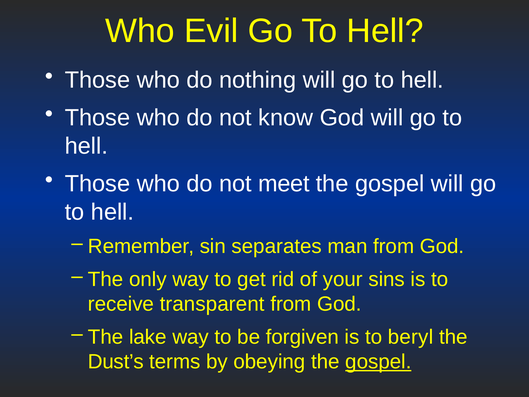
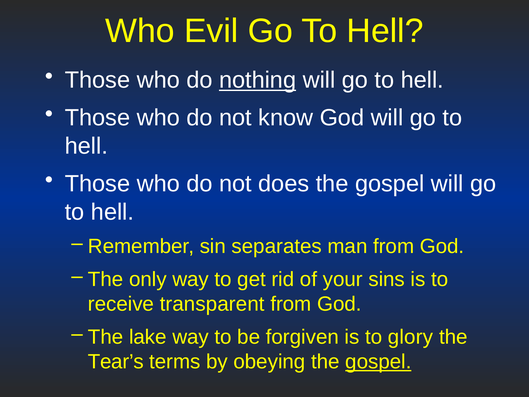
nothing underline: none -> present (258, 80)
meet: meet -> does (284, 184)
beryl: beryl -> glory (411, 337)
Dust’s: Dust’s -> Tear’s (116, 362)
